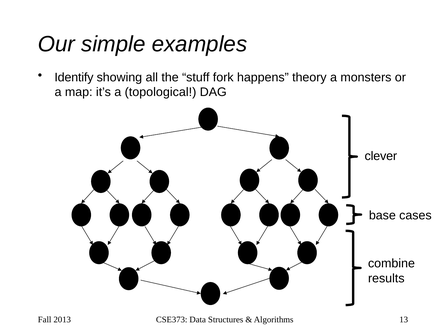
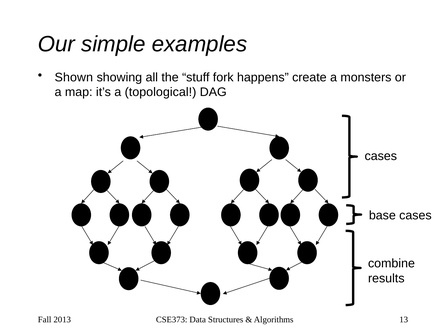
Identify: Identify -> Shown (74, 77)
theory: theory -> create (309, 77)
clever: clever -> cases (381, 156)
